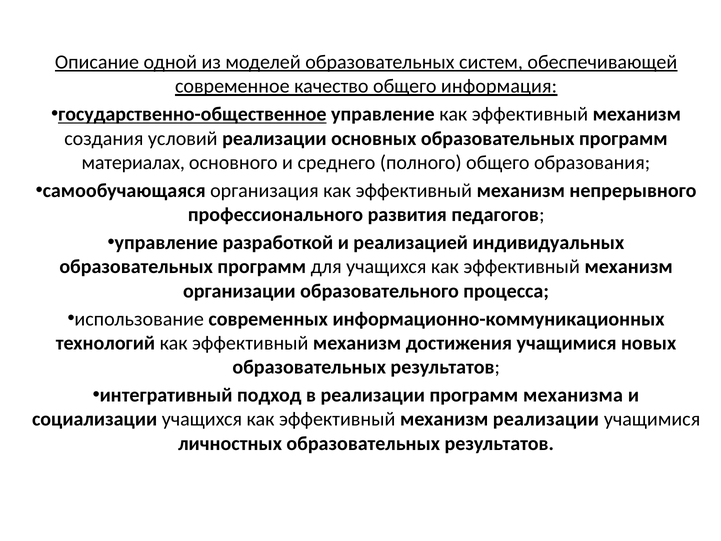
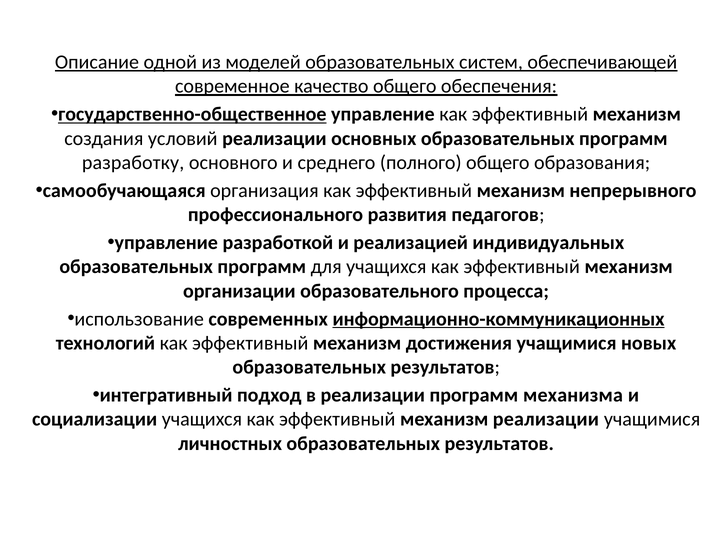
информация: информация -> обеспечения (499, 86)
материалах: материалах -> разработку (133, 162)
информационно-коммуникационных underline: none -> present (498, 319)
